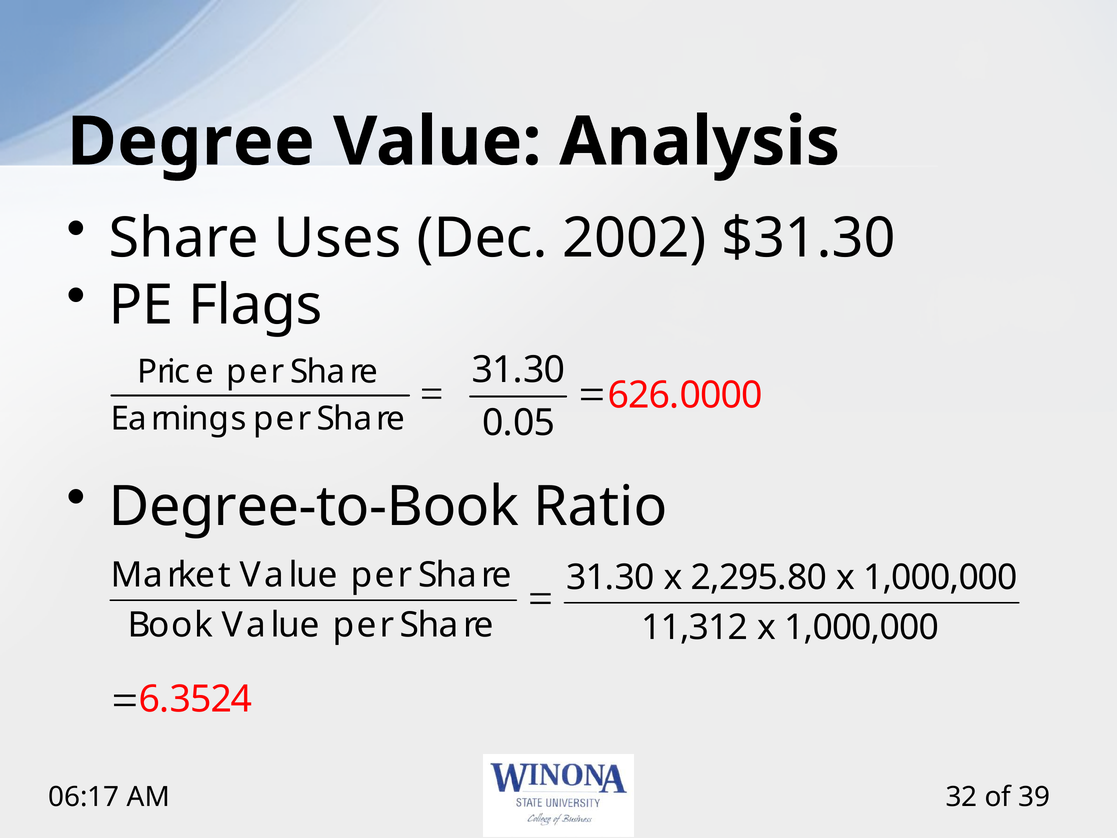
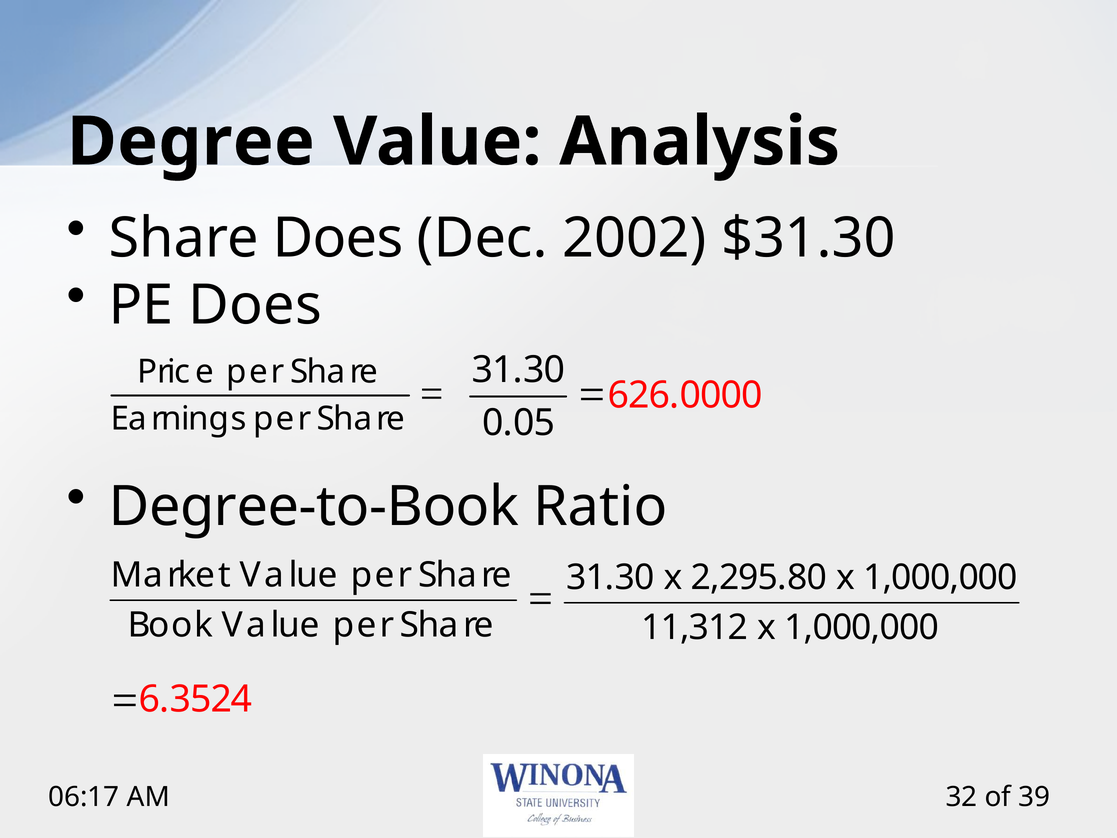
Share Uses: Uses -> Does (338, 238)
PE Flags: Flags -> Does (255, 305)
